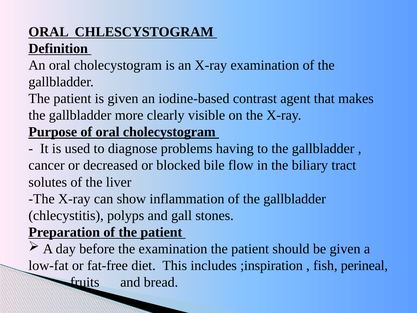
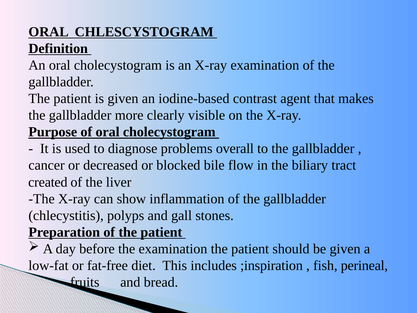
having: having -> overall (235, 149)
solutes: solutes -> created (48, 182)
